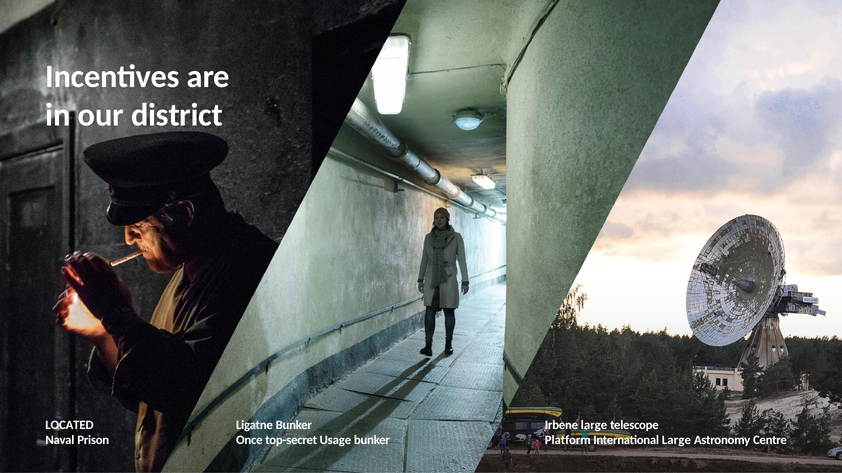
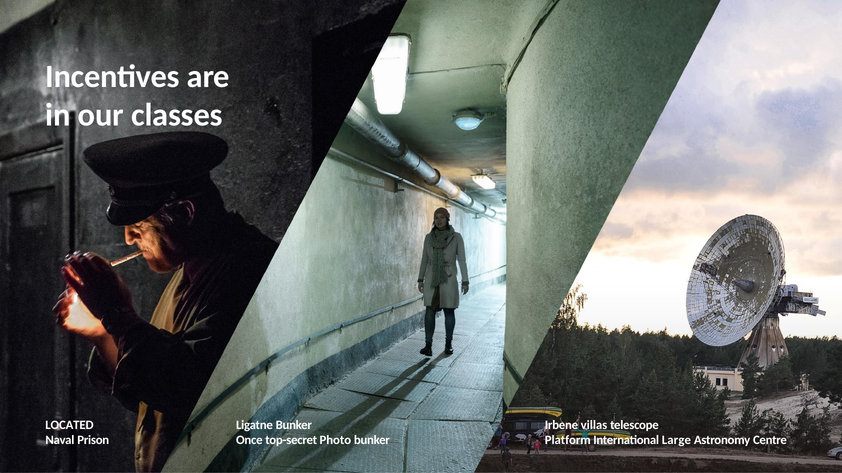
district: district -> classes (177, 115)
Irbene large: large -> villas (594, 425)
Usage: Usage -> Photo (335, 441)
